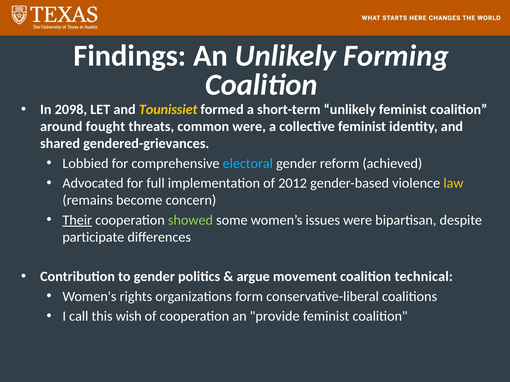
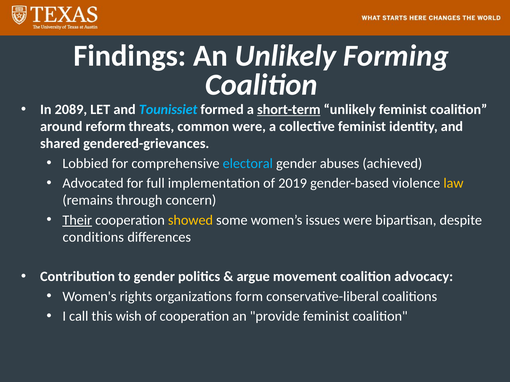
2098: 2098 -> 2089 (71, 110)
Tounissiet colour: yellow -> light blue (168, 110)
short-term underline: none -> present (289, 110)
fought: fought -> reform (106, 127)
reform: reform -> abuses (340, 164)
2012: 2012 -> 2019 (293, 183)
become: become -> through (139, 200)
showed colour: light green -> yellow (190, 220)
participate: participate -> conditions (93, 237)
technical: technical -> advocacy (424, 277)
